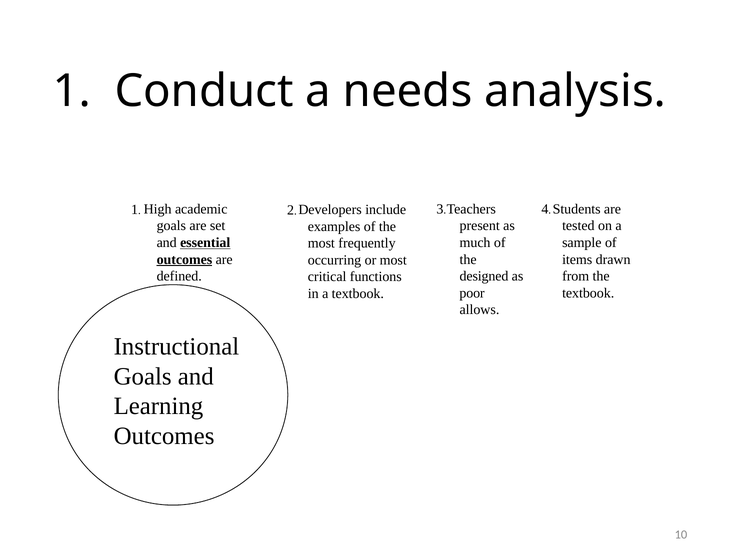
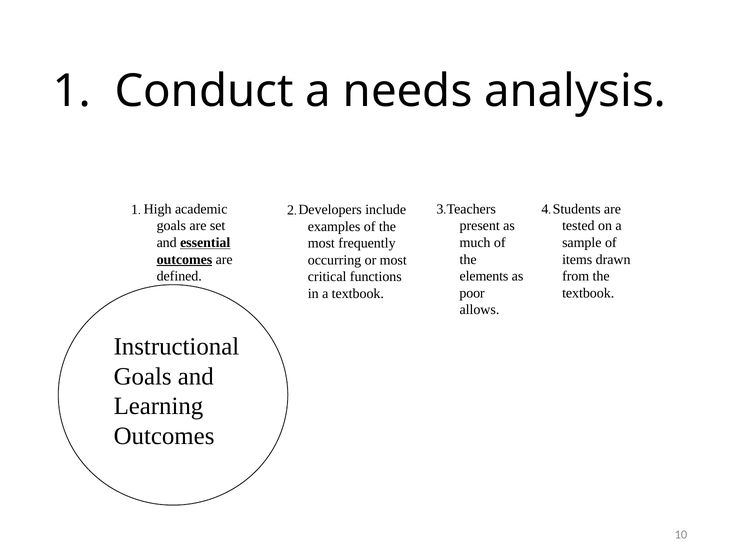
designed: designed -> elements (484, 276)
